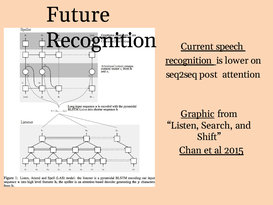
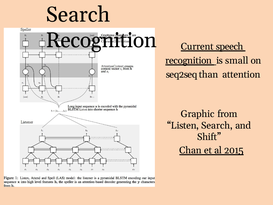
Future: Future -> Search (78, 15)
lower: lower -> small (237, 60)
post: post -> than (209, 74)
Graphic underline: present -> none (198, 114)
